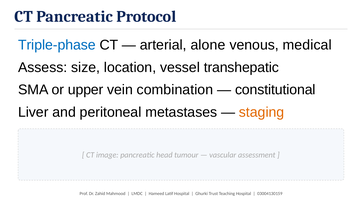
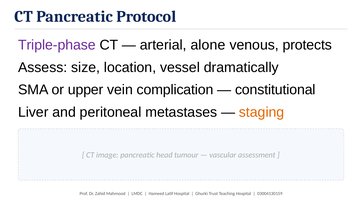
Triple-phase colour: blue -> purple (57, 45)
medical: medical -> protects (307, 45)
transhepatic: transhepatic -> dramatically (241, 67)
combination: combination -> complication (175, 90)
